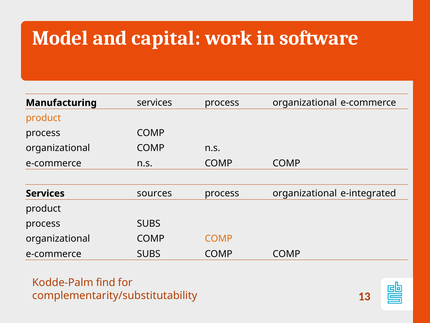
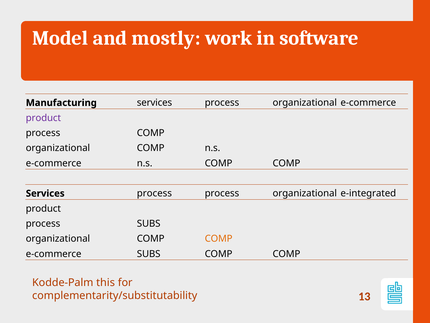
capital: capital -> mostly (166, 38)
product colour: orange -> purple (43, 118)
sources: sources -> process (154, 193)
find: find -> this (106, 282)
